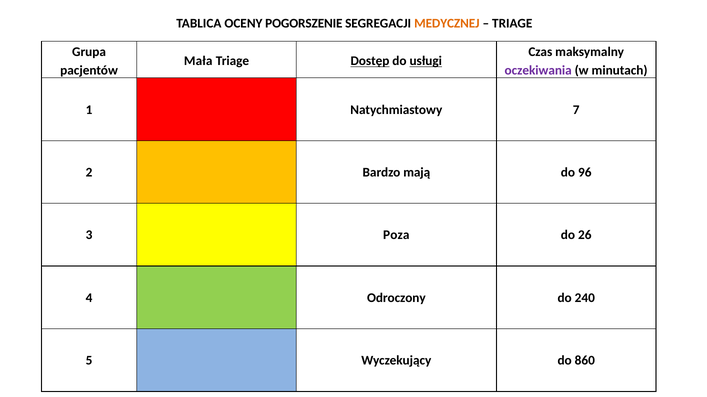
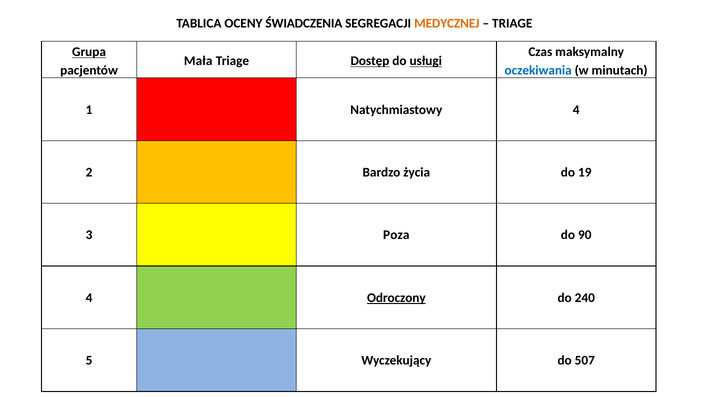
POGORSZENIE: POGORSZENIE -> ŚWIADCZENIA (304, 23)
Grupa underline: none -> present (89, 52)
oczekiwania colour: purple -> blue (538, 71)
Natychmiastowy 7: 7 -> 4 (576, 110)
mają: mają -> życia (417, 173)
96: 96 -> 19 (585, 173)
26: 26 -> 90 (585, 235)
Odroczony underline: none -> present (396, 298)
860: 860 -> 507 (585, 361)
